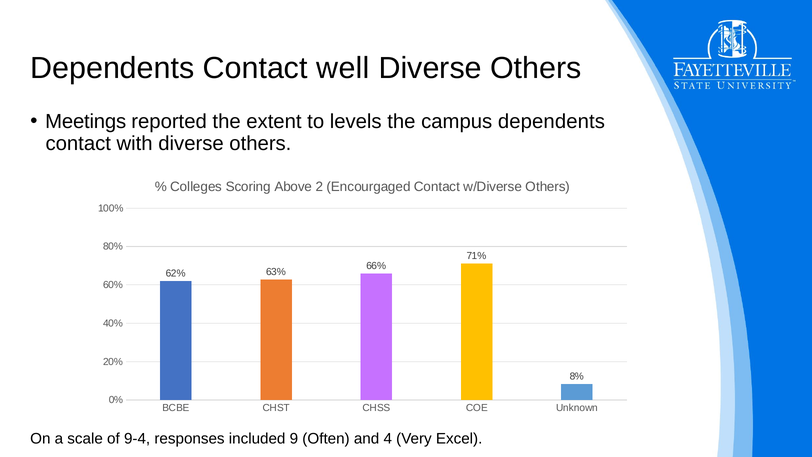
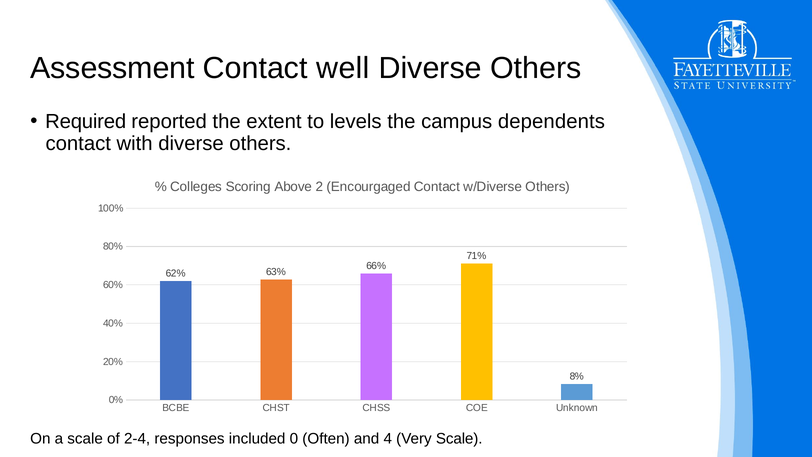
Dependents: Dependents -> Assessment (112, 68)
Meetings: Meetings -> Required (86, 121)
9-4: 9-4 -> 2-4 (137, 438)
9: 9 -> 0 (294, 438)
Very Excel: Excel -> Scale (459, 438)
